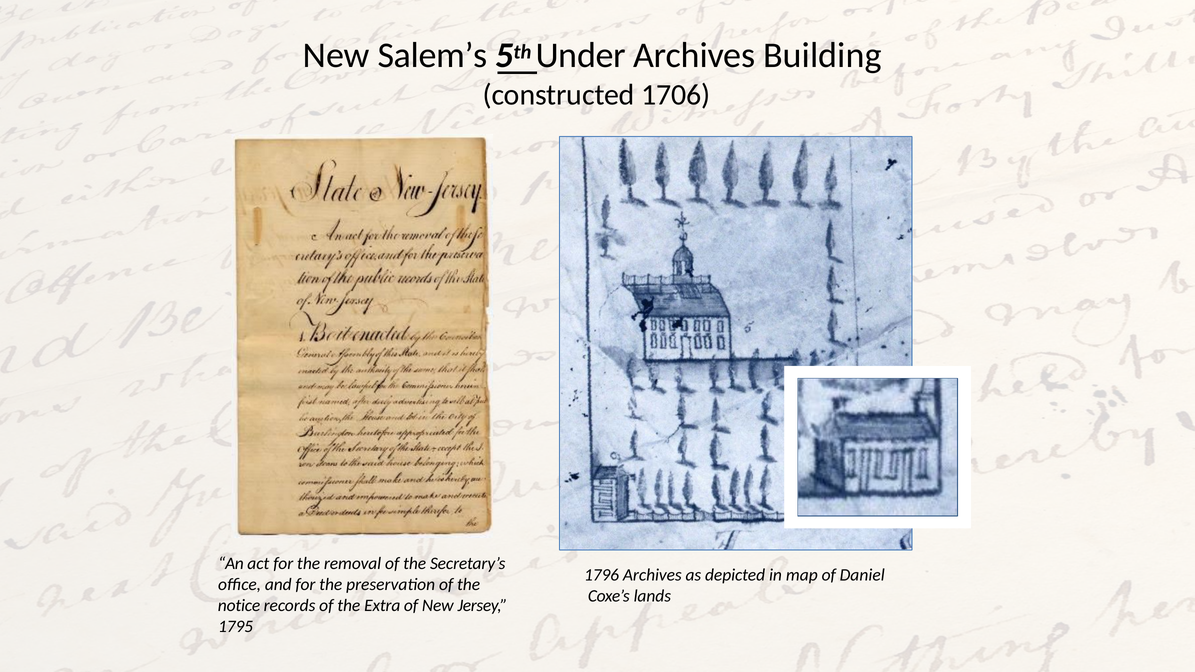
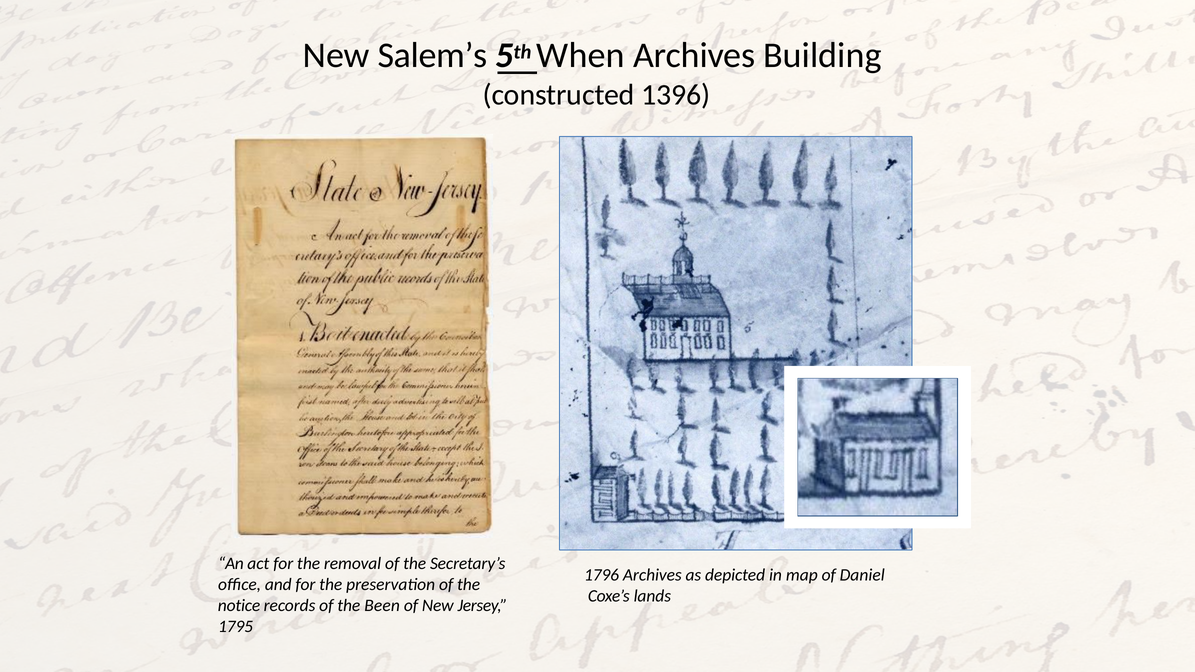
Under: Under -> When (580, 55)
1706: 1706 -> 1396 (676, 95)
Extra: Extra -> Been (382, 606)
